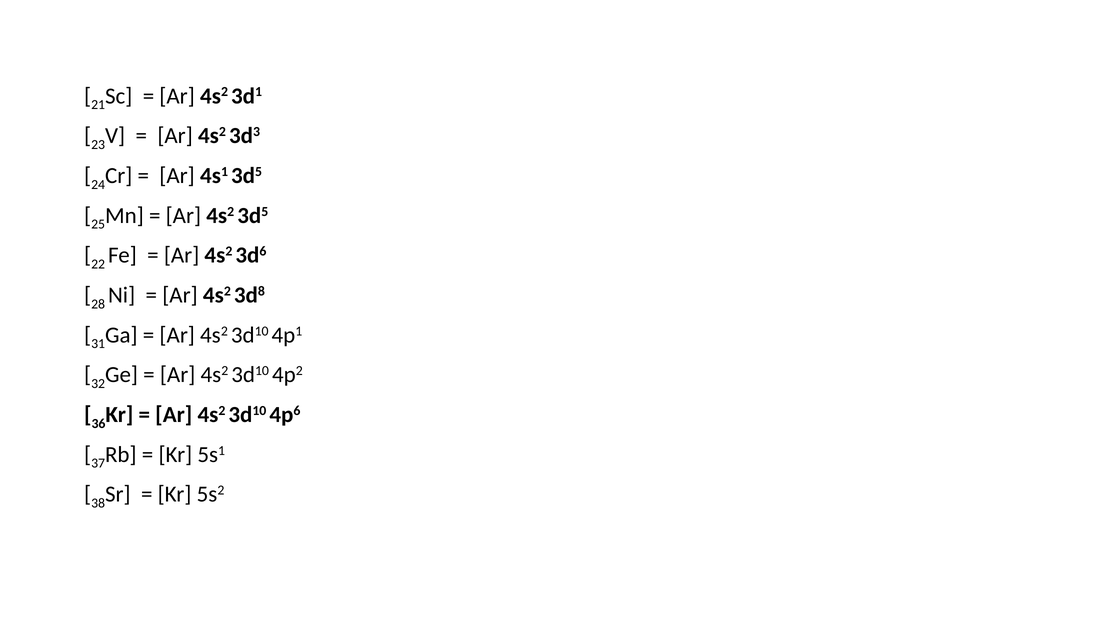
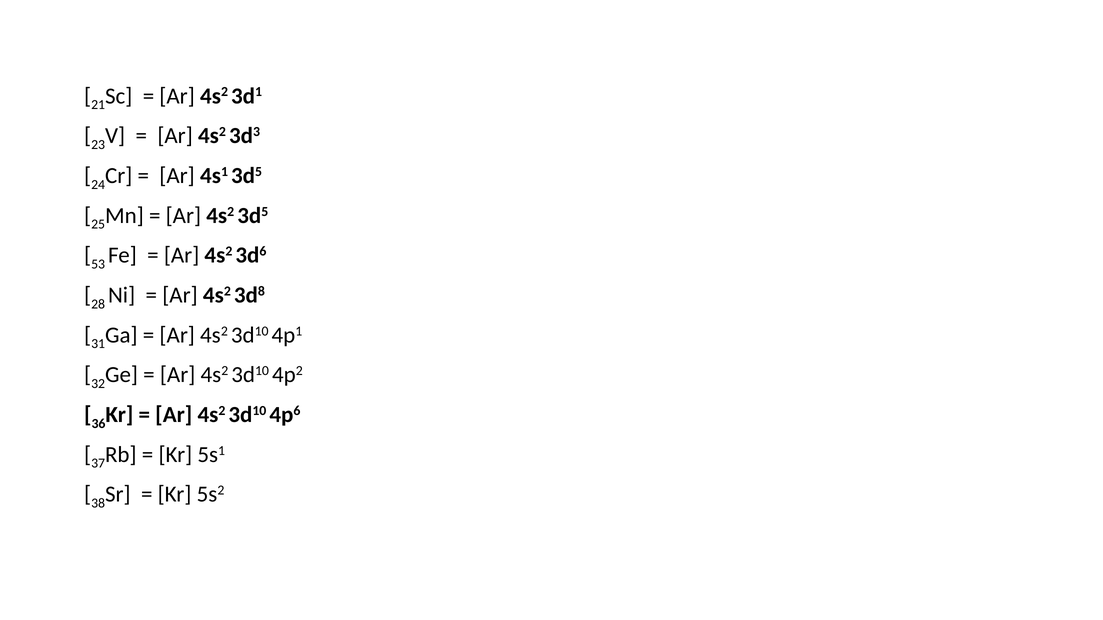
22: 22 -> 53 (98, 264)
